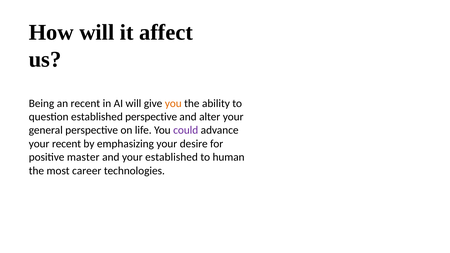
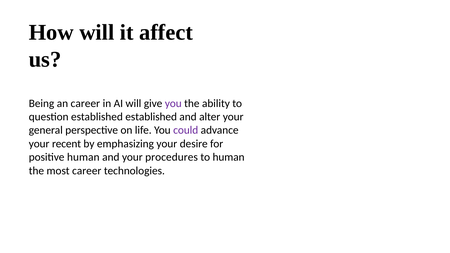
an recent: recent -> career (85, 103)
you colour: orange -> purple (173, 103)
established perspective: perspective -> established (151, 117)
positive master: master -> human (83, 157)
your established: established -> procedures (172, 157)
